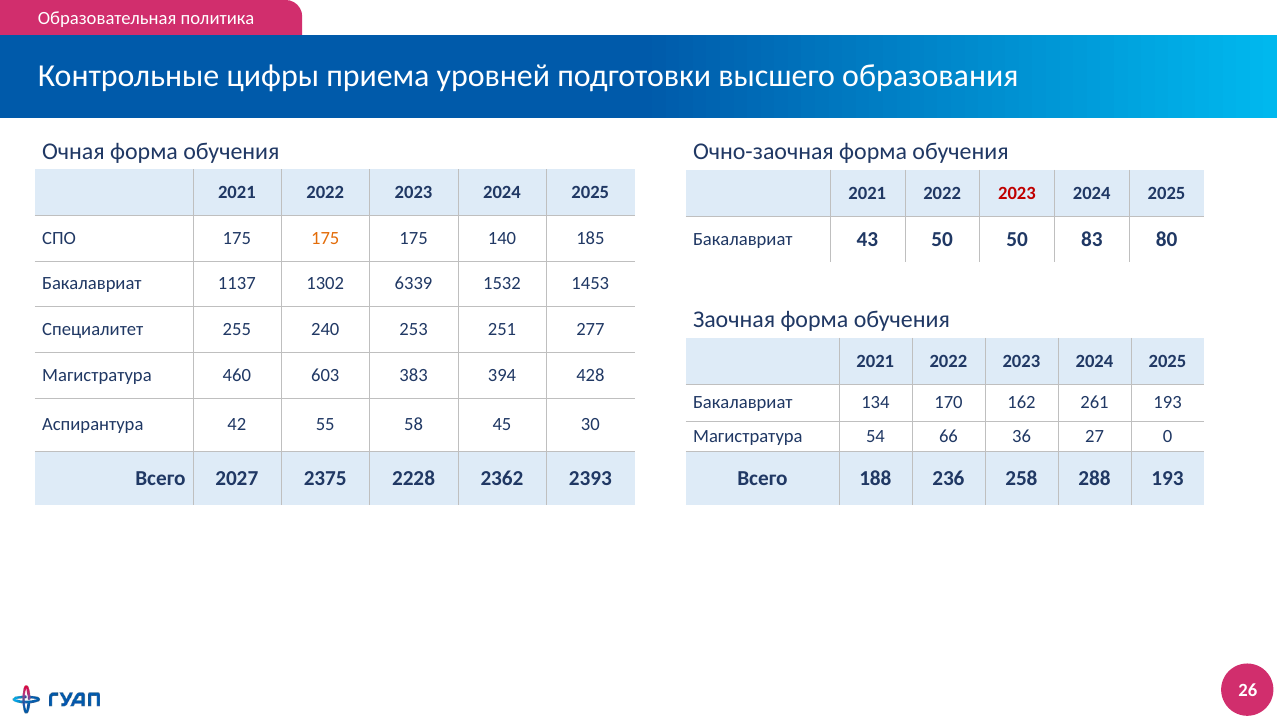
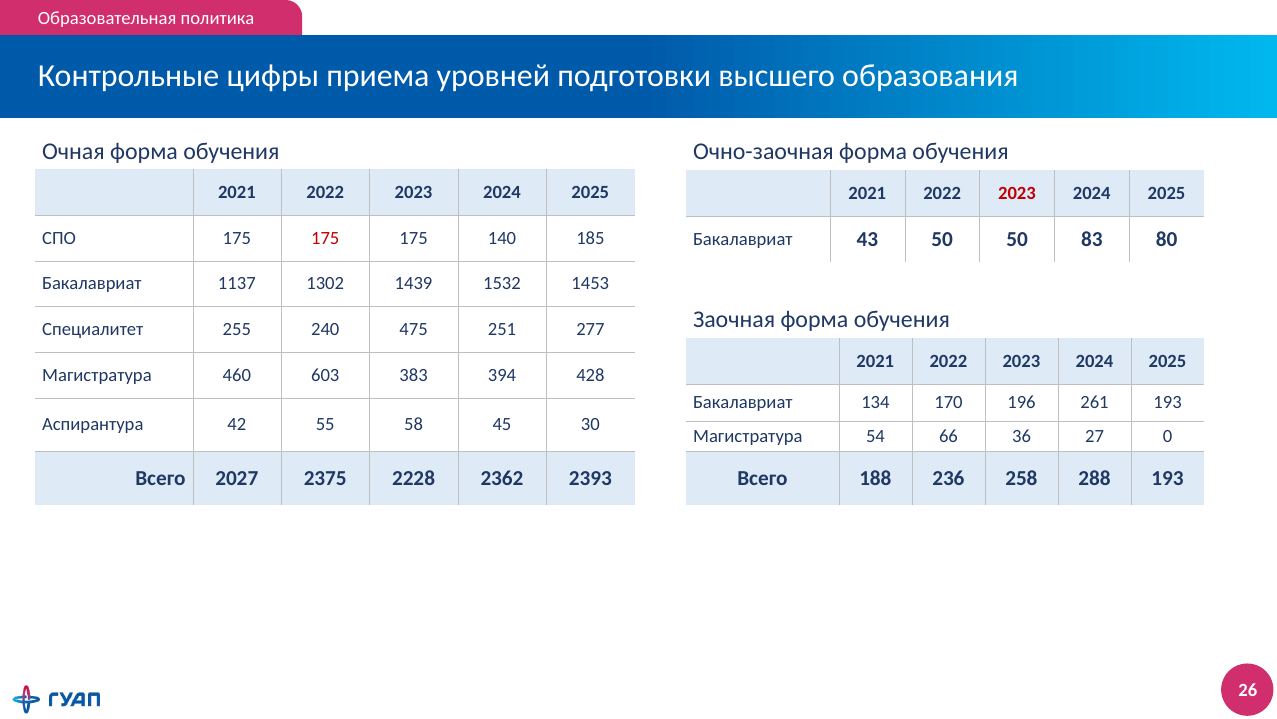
175 colour: orange -> red (325, 238)
6339: 6339 -> 1439 (414, 283)
253: 253 -> 475 (414, 329)
162: 162 -> 196 (1021, 402)
